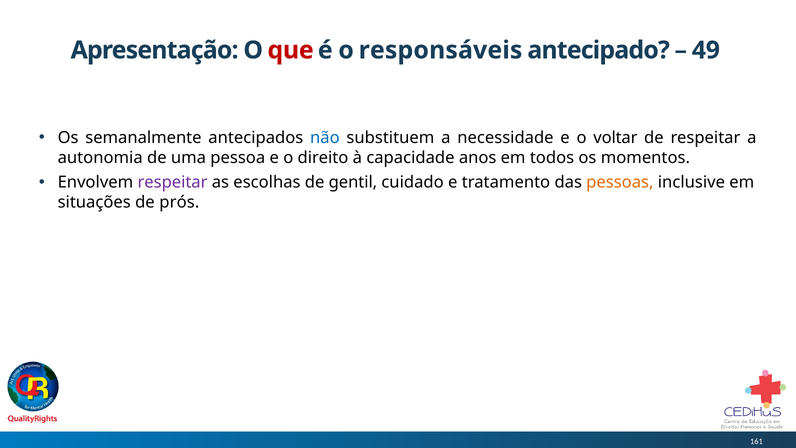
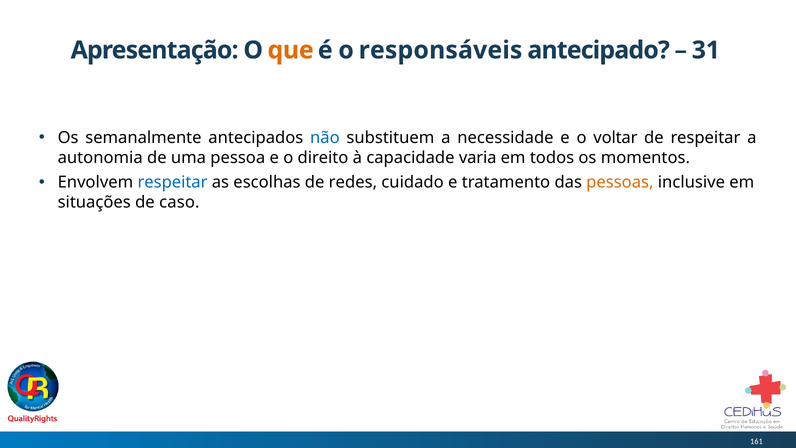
que colour: red -> orange (291, 50)
49: 49 -> 31 (706, 50)
anos: anos -> varia (478, 158)
respeitar colour: purple -> blue (173, 182)
gentil: gentil -> redes (353, 182)
prós: prós -> caso (179, 202)
